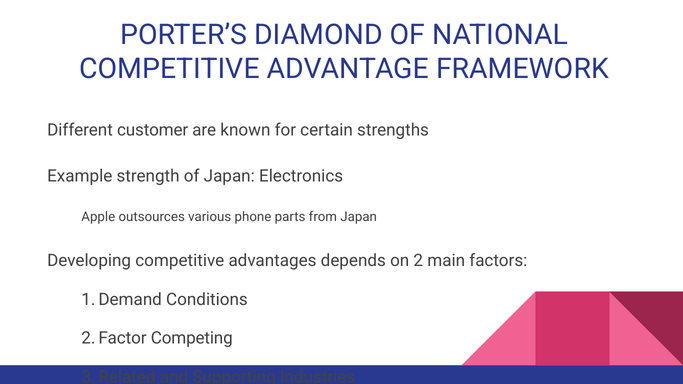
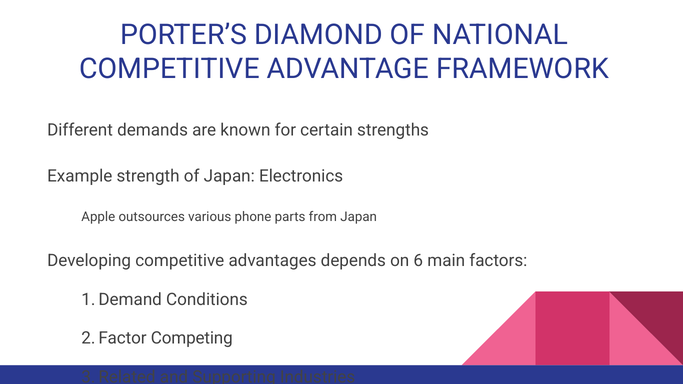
customer: customer -> demands (153, 130)
2: 2 -> 6 (418, 261)
